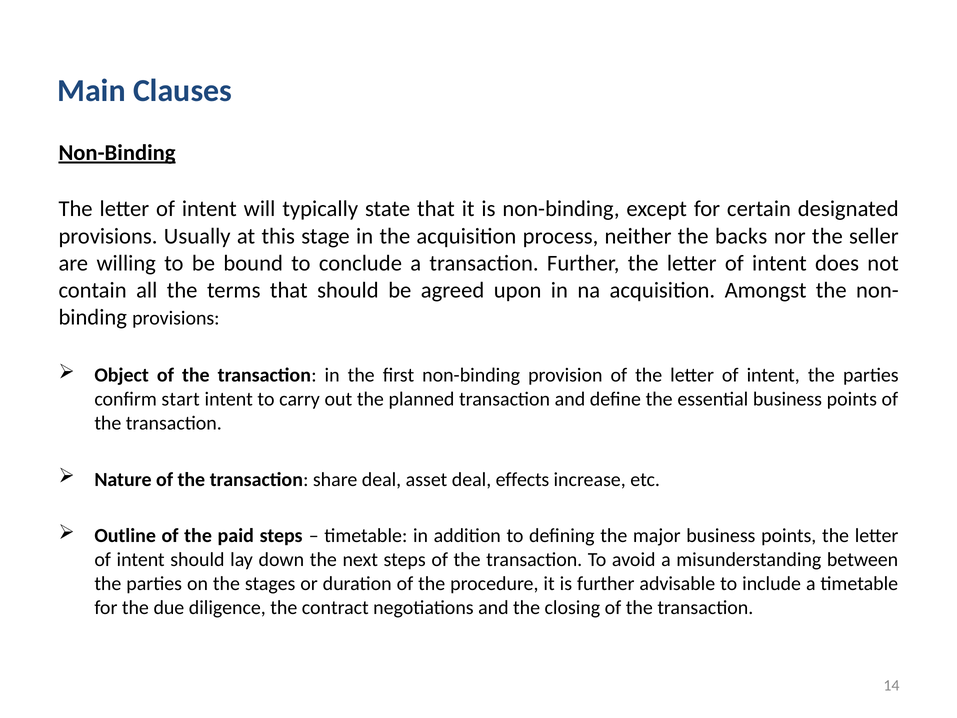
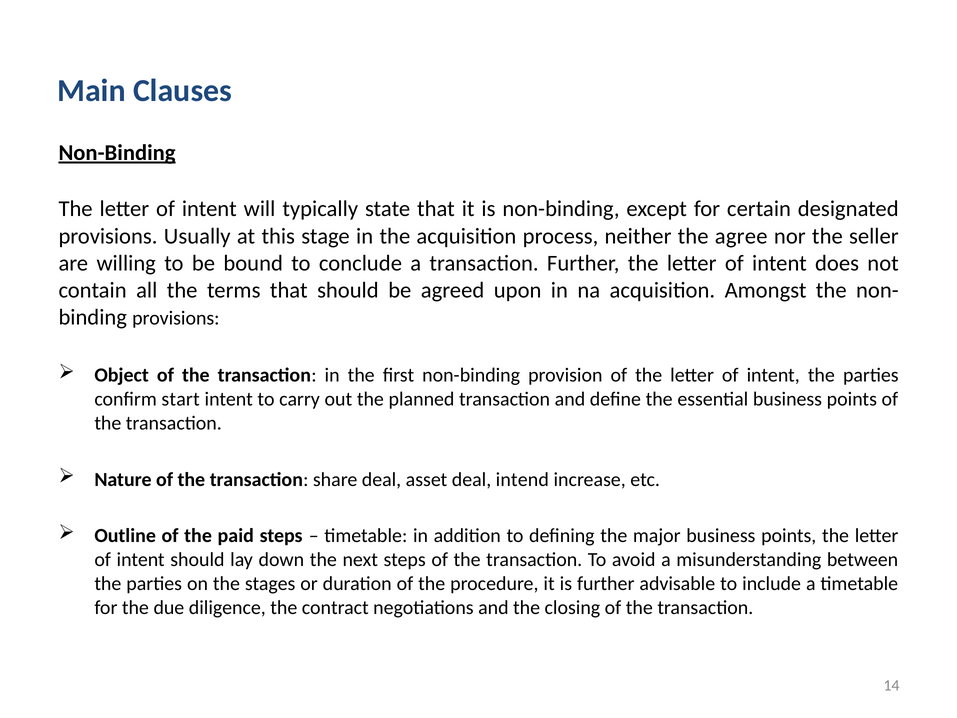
backs: backs -> agree (741, 236)
effects: effects -> intend (522, 479)
